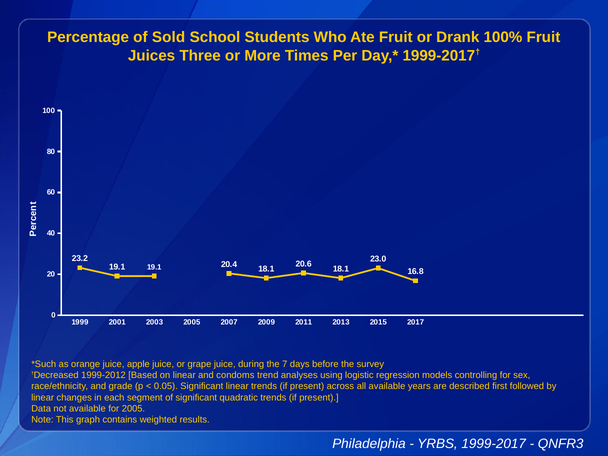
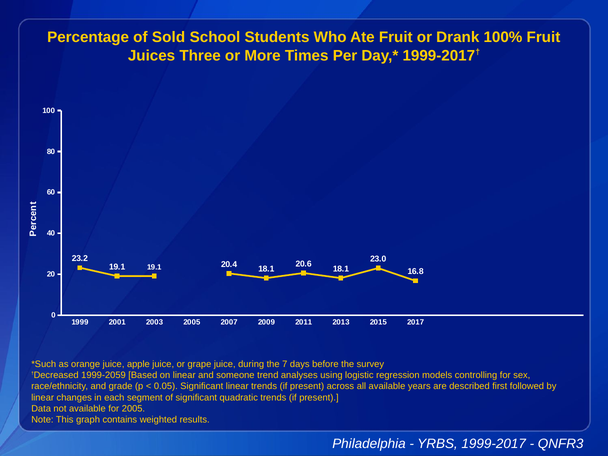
1999-2012: 1999-2012 -> 1999-2059 (103, 375)
condoms: condoms -> someone (235, 375)
